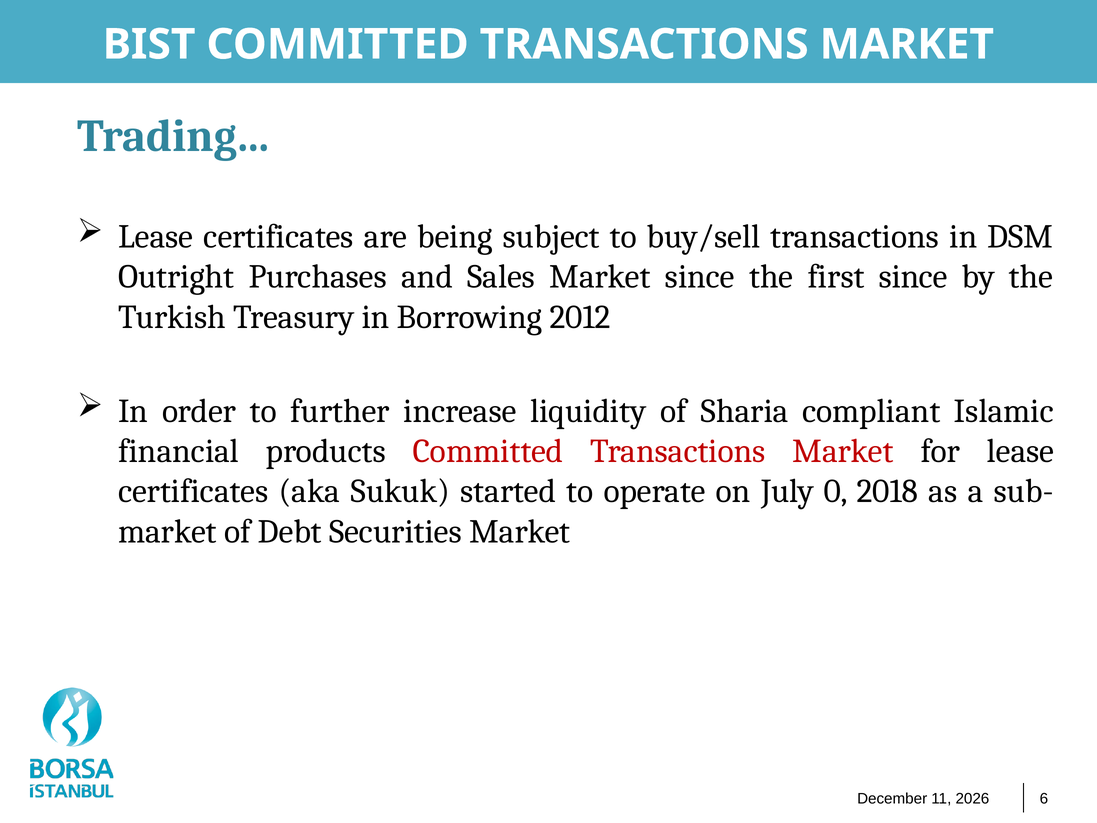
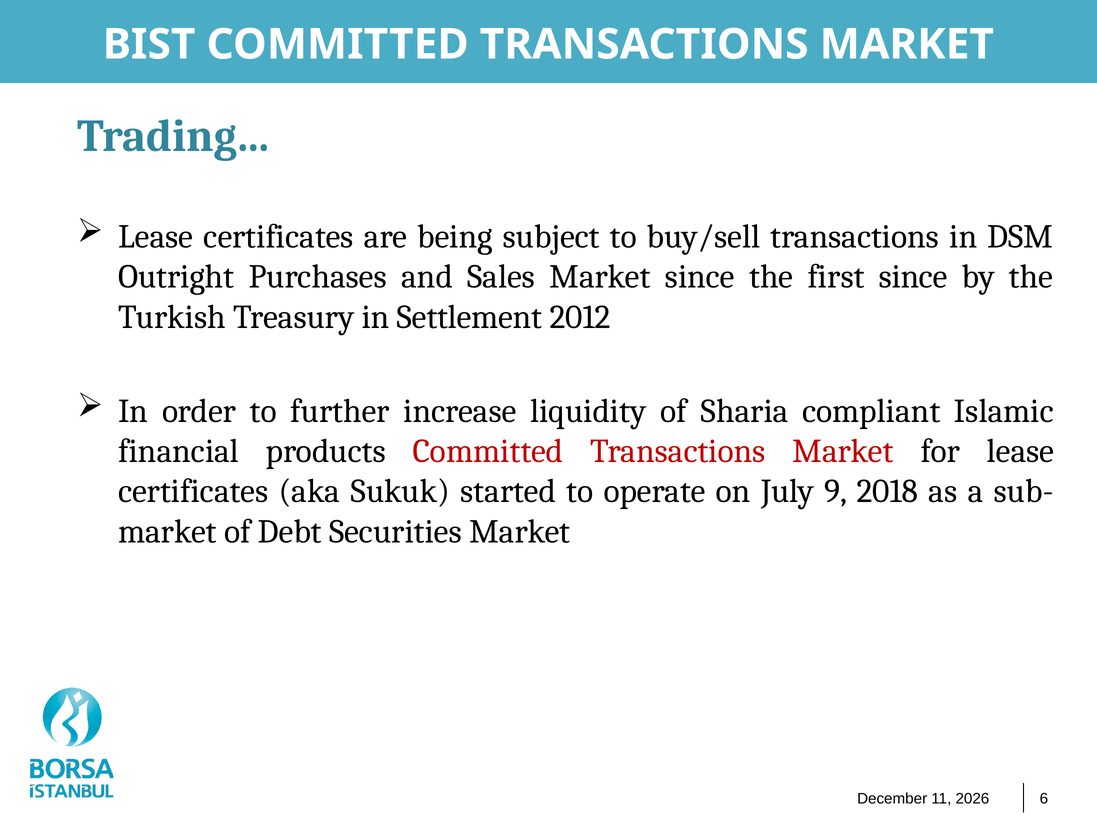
Borrowing: Borrowing -> Settlement (470, 317)
0: 0 -> 9 (836, 491)
